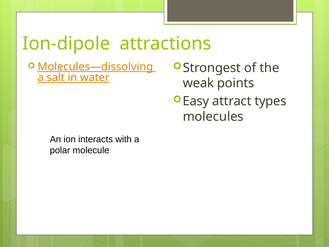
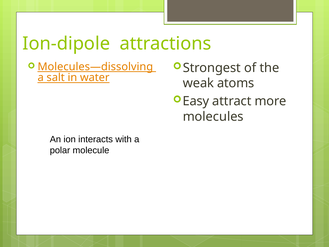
points: points -> atoms (236, 83)
types: types -> more (270, 101)
